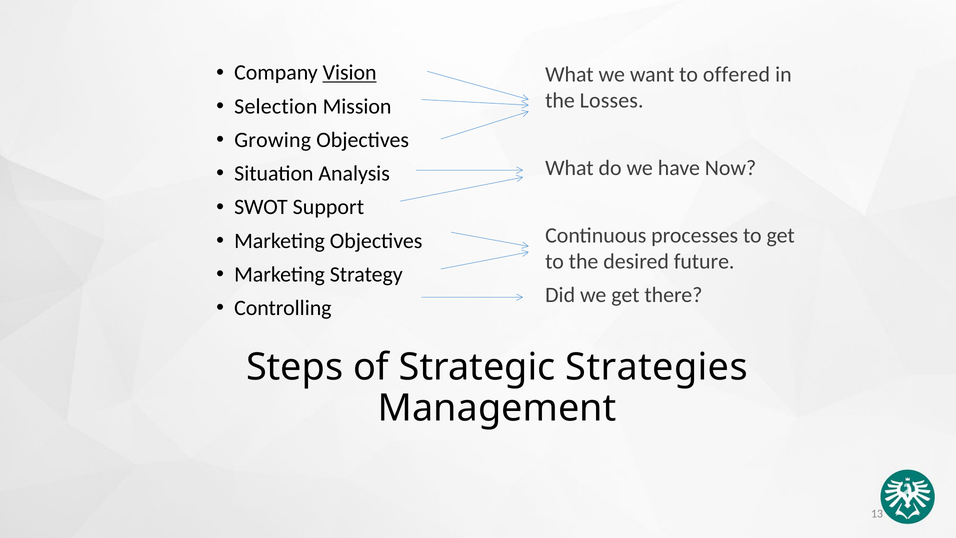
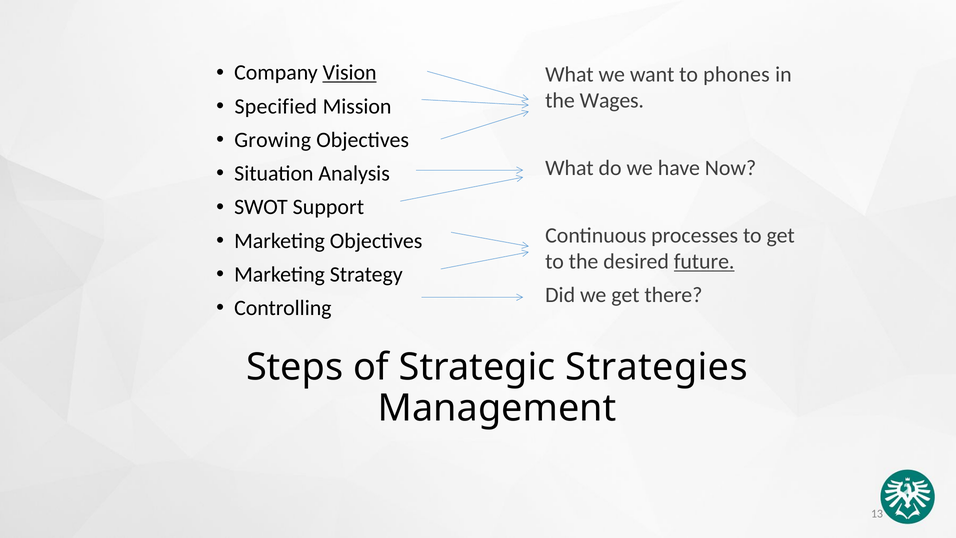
offered: offered -> phones (736, 74)
Losses: Losses -> Wages (612, 101)
Selection: Selection -> Specified (276, 106)
future underline: none -> present (704, 261)
